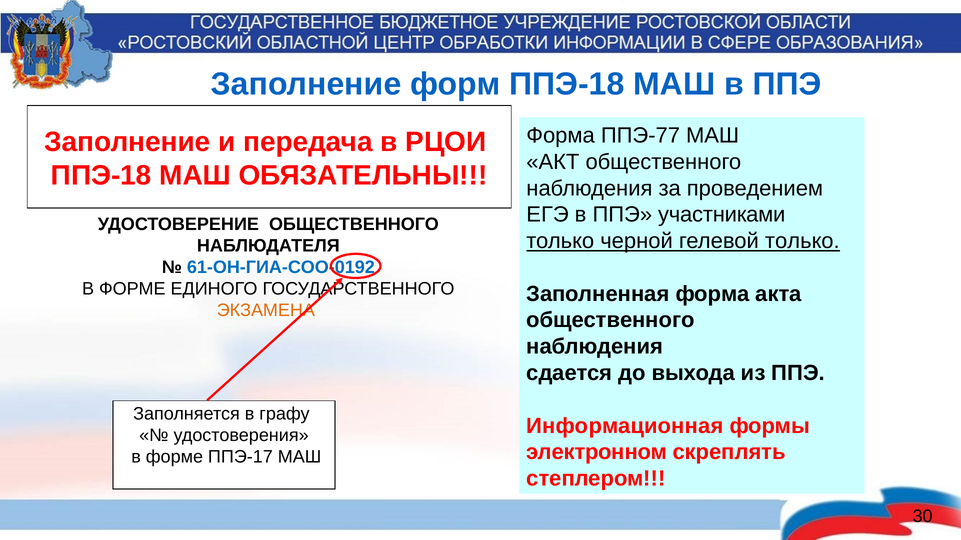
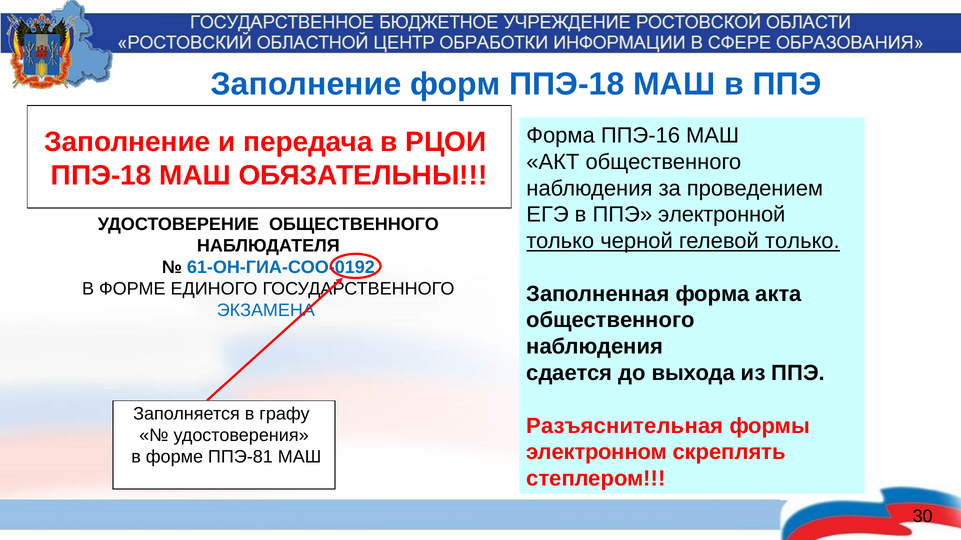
ППЭ-77: ППЭ-77 -> ППЭ-16 (640, 136)
участниками: участниками -> электронной (722, 215)
ЭКЗАМЕНА colour: orange -> blue (266, 311)
Информационная: Информационная -> Разъяснительная (625, 426)
ППЭ-17: ППЭ-17 -> ППЭ-81 (240, 457)
